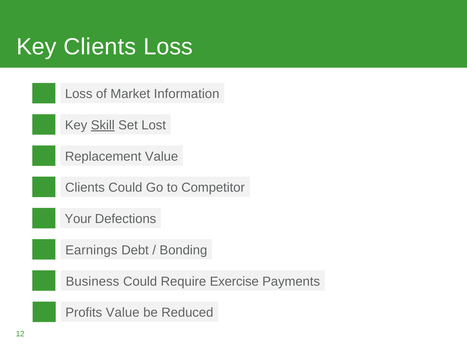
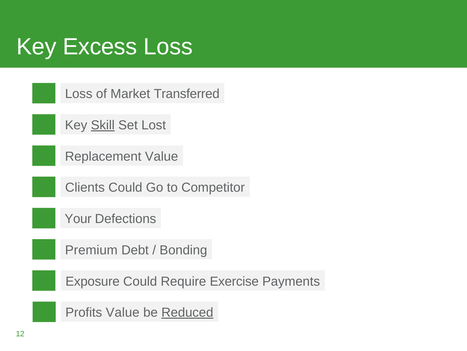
Key Clients: Clients -> Excess (100, 47)
Information: Information -> Transferred (187, 94)
Earnings: Earnings -> Premium (91, 250)
Business: Business -> Exposure (93, 281)
Reduced underline: none -> present (187, 312)
